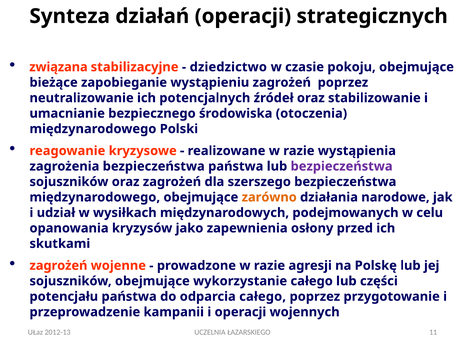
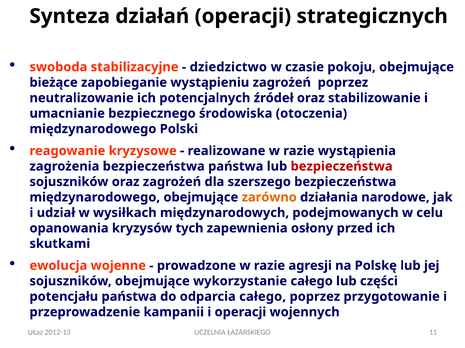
związana: związana -> swoboda (58, 67)
bezpieczeństwa colour: purple -> red (342, 167)
jako: jako -> tych (190, 229)
zagrożeń: zagrożeń -> ewolucja (58, 266)
